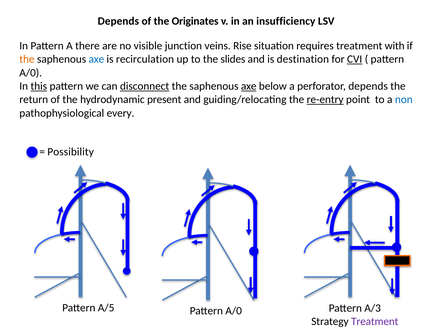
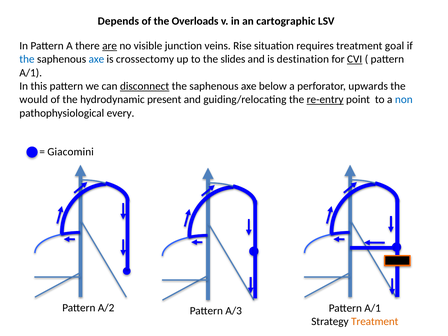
Originates: Originates -> Overloads (195, 21)
insufficiency: insufficiency -> cartographic (286, 21)
are underline: none -> present (110, 46)
with: with -> goal (395, 46)
the colour: orange -> blue (27, 59)
recirculation: recirculation -> crossectomy (145, 59)
A/0: A/0 -> A/1 (31, 73)
this underline: present -> none (39, 86)
axe underline: present -> none (249, 86)
perforator depends: depends -> upwards (368, 86)
return: return -> would (34, 100)
Possibility: Possibility -> Giacomini (71, 152)
A/5: A/5 -> A/2 (106, 308)
A/0: A/0 -> A/3 (234, 311)
A/3: A/3 -> A/1 (373, 308)
Treatment colour: purple -> orange (375, 322)
